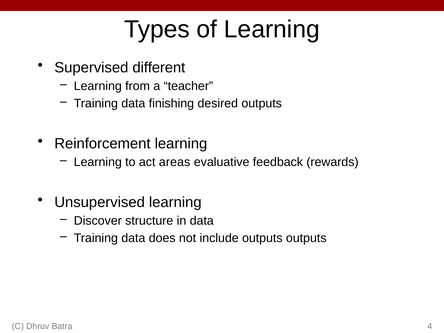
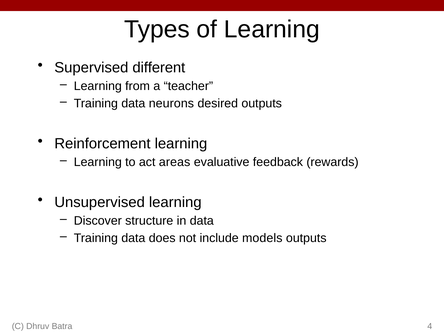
finishing: finishing -> neurons (171, 103)
include outputs: outputs -> models (262, 238)
